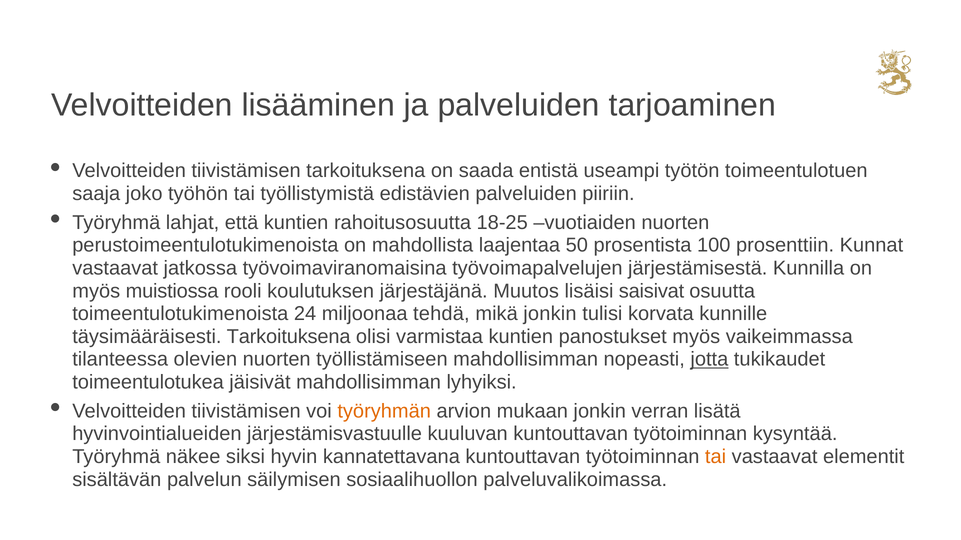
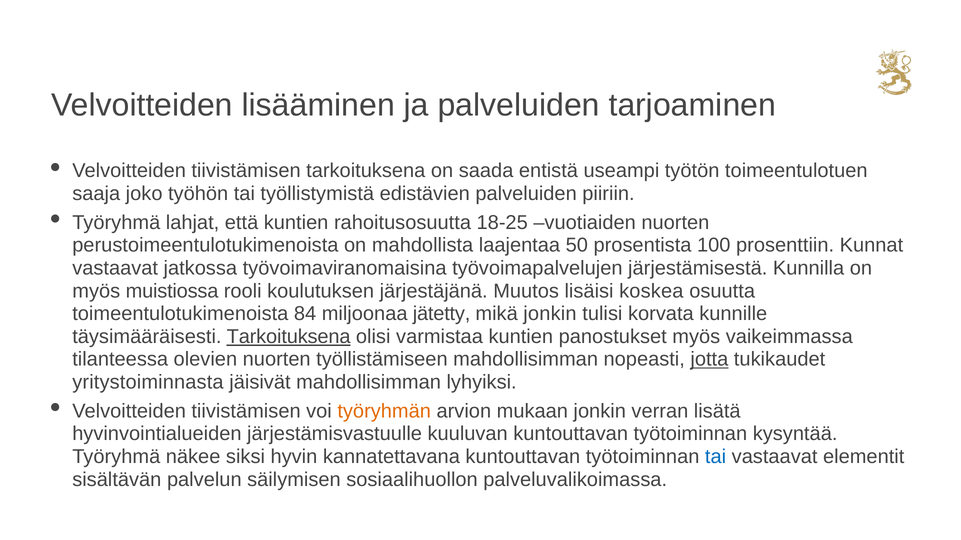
saisivat: saisivat -> koskea (651, 291)
24: 24 -> 84 (305, 314)
tehdä: tehdä -> jätetty (442, 314)
Tarkoituksena underline: none -> present (289, 337)
toimeentulotukea: toimeentulotukea -> yritystoiminnasta (148, 383)
tai colour: orange -> blue (716, 457)
